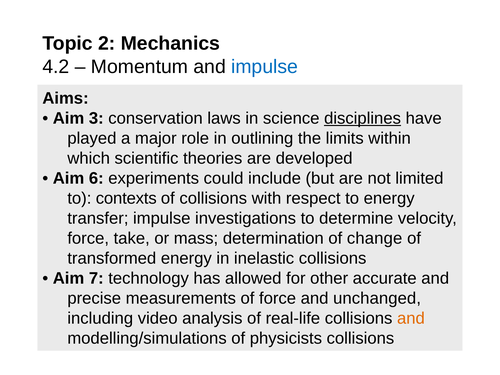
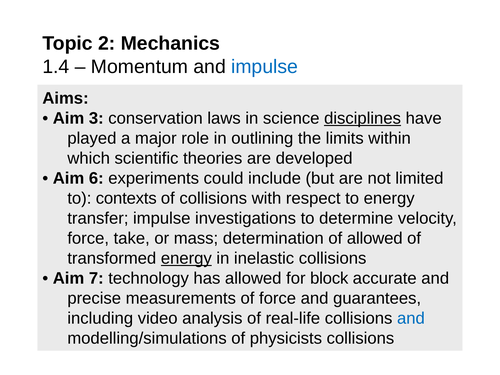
4.2: 4.2 -> 1.4 (56, 67)
of change: change -> allowed (375, 238)
energy underline: none -> present (186, 258)
other: other -> block (329, 278)
unchanged: unchanged -> guarantees (377, 298)
and colour: orange -> blue (411, 318)
